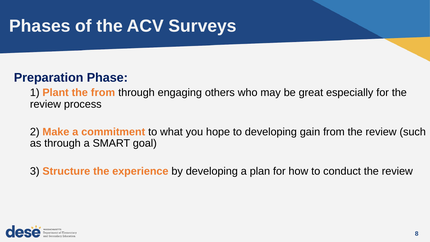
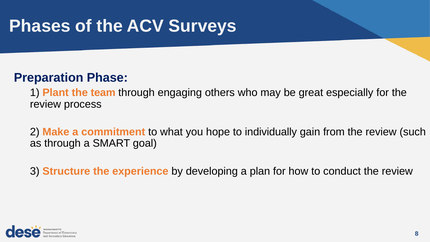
the from: from -> team (103, 92)
to developing: developing -> individually (271, 132)
